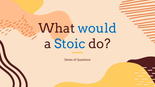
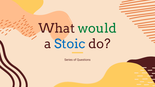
would colour: blue -> green (97, 28)
